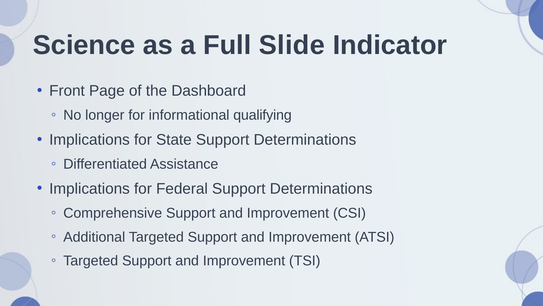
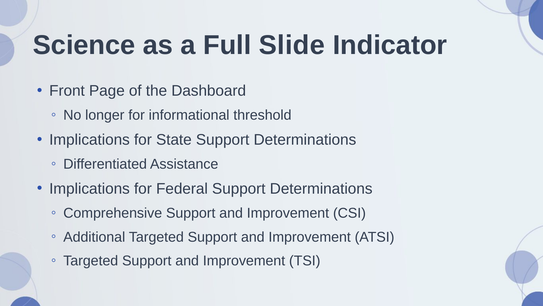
qualifying: qualifying -> threshold (262, 115)
